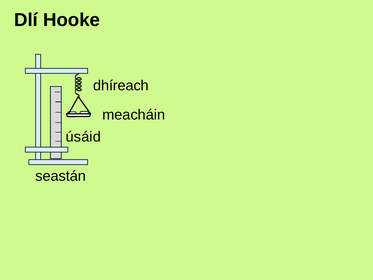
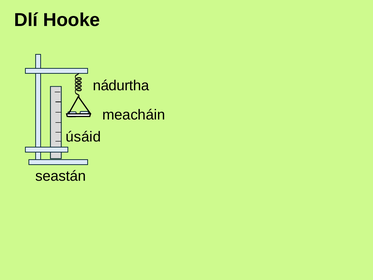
dhíreach: dhíreach -> nádurtha (121, 85)
